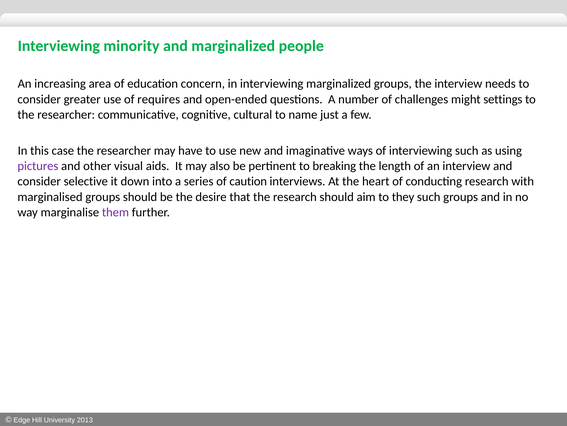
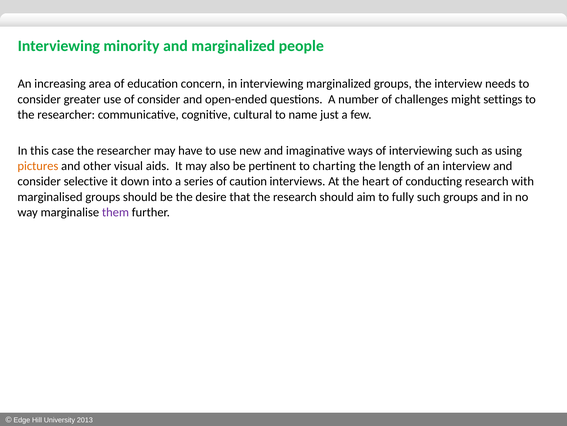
of requires: requires -> consider (159, 99)
pictures colour: purple -> orange (38, 166)
breaking: breaking -> charting (334, 166)
they: they -> fully (403, 197)
